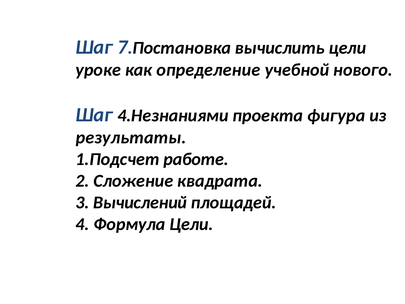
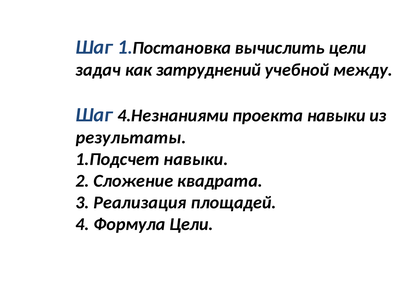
7: 7 -> 1 (123, 47)
уроке: уроке -> задач (98, 70)
определение: определение -> затруднений (209, 70)
нового: нового -> между (363, 70)
проекта фигура: фигура -> навыки (336, 115)
1.Подсчет работе: работе -> навыки (196, 159)
Вычислений: Вычислений -> Реализация (140, 202)
